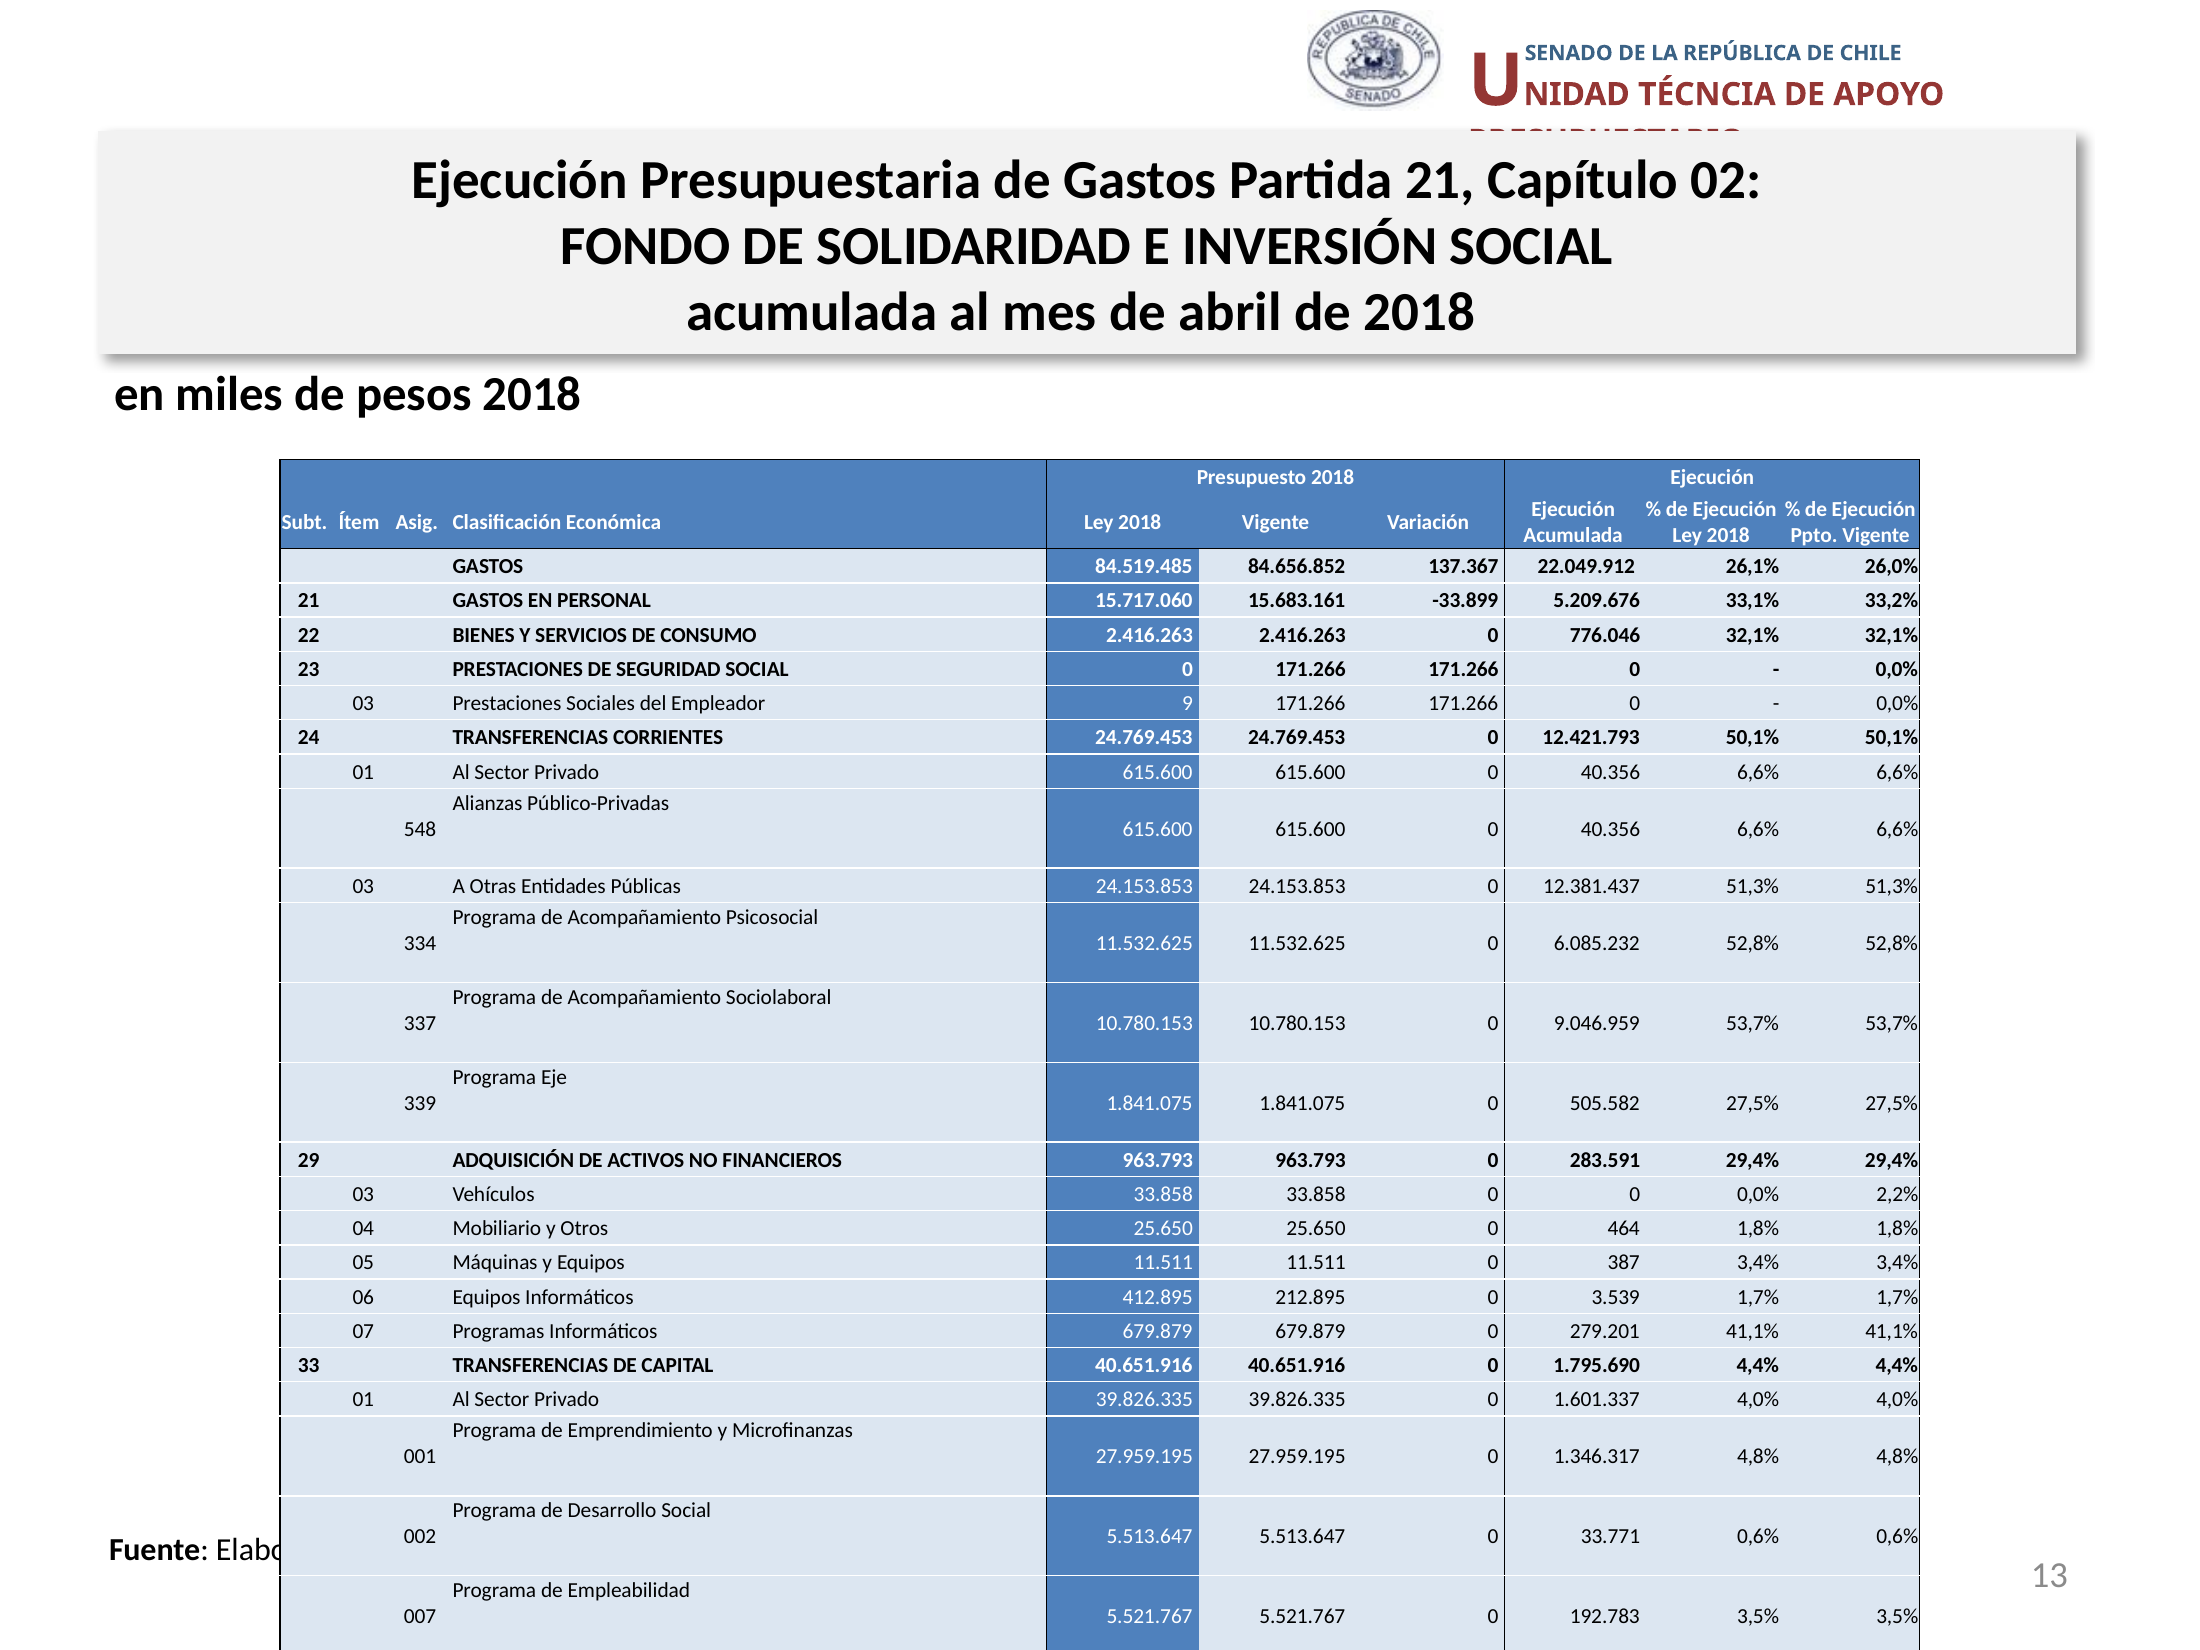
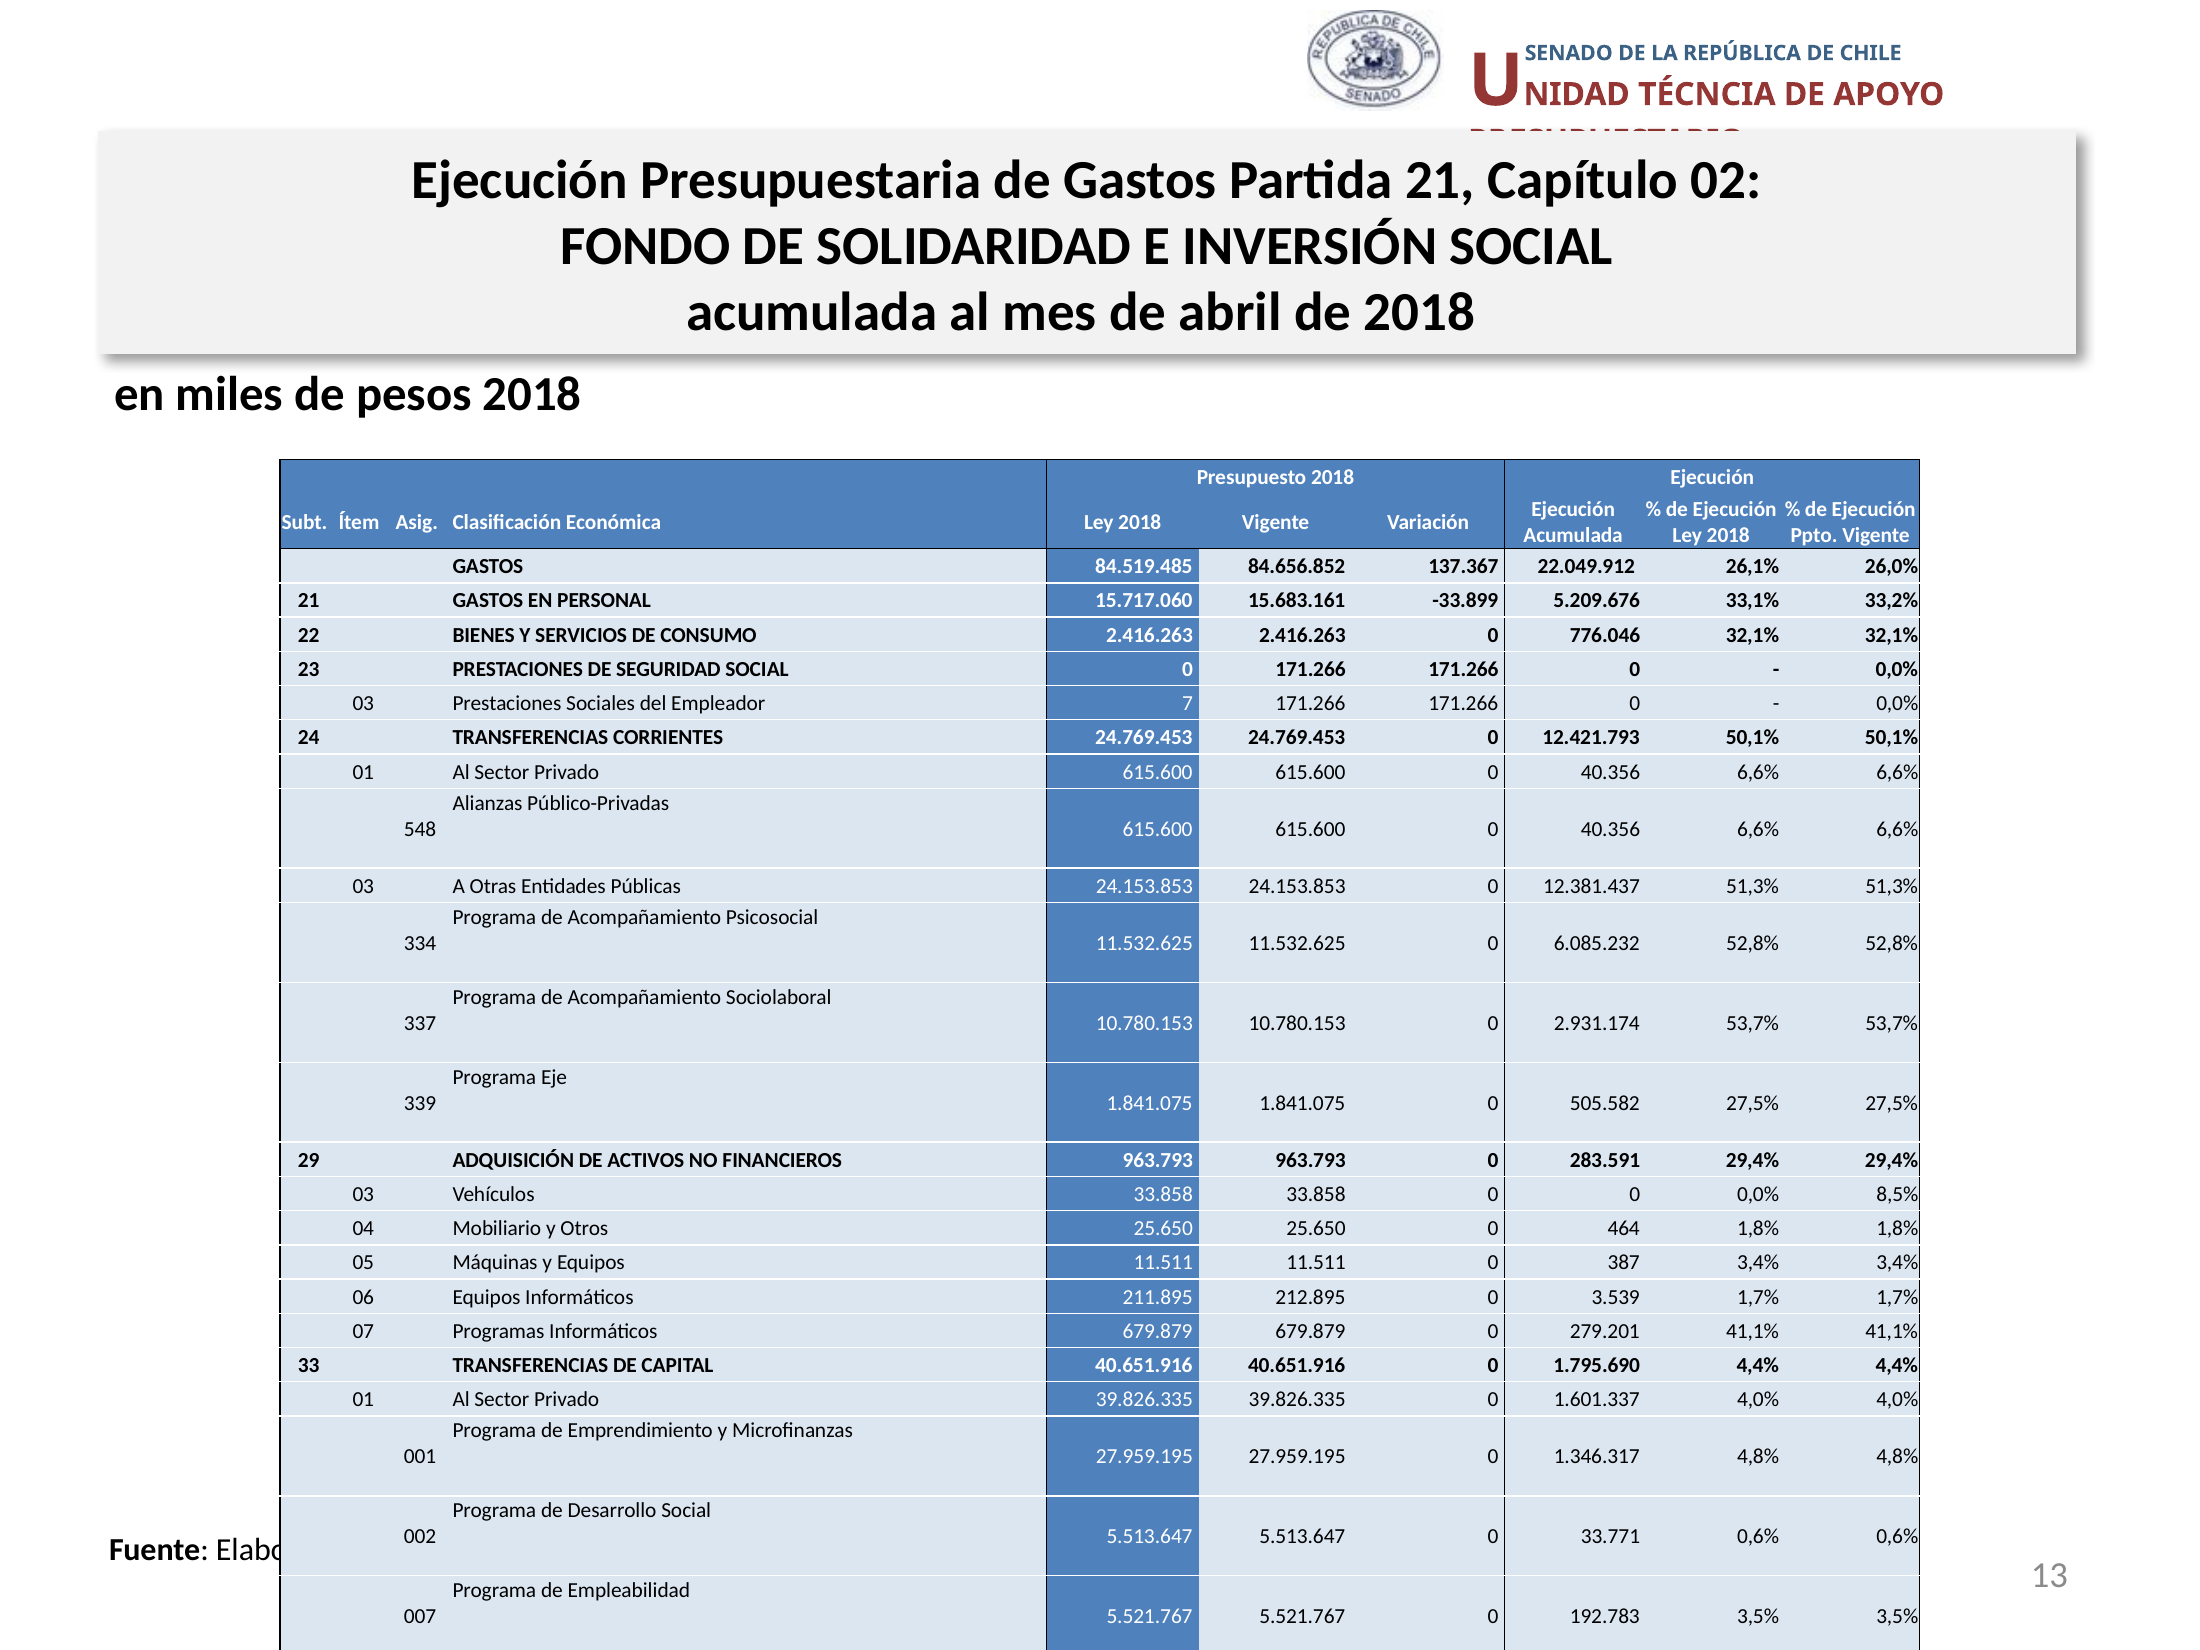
9: 9 -> 7 (1188, 704)
9.046.959: 9.046.959 -> 2.931.174 (1597, 1023)
2,2%: 2,2% -> 8,5% (1897, 1194)
412.895: 412.895 -> 211.895 (1158, 1297)
